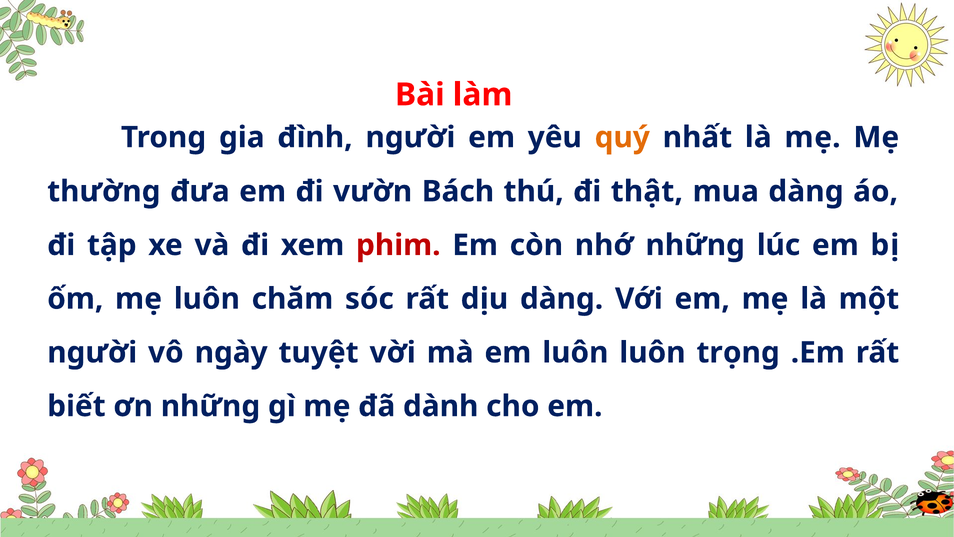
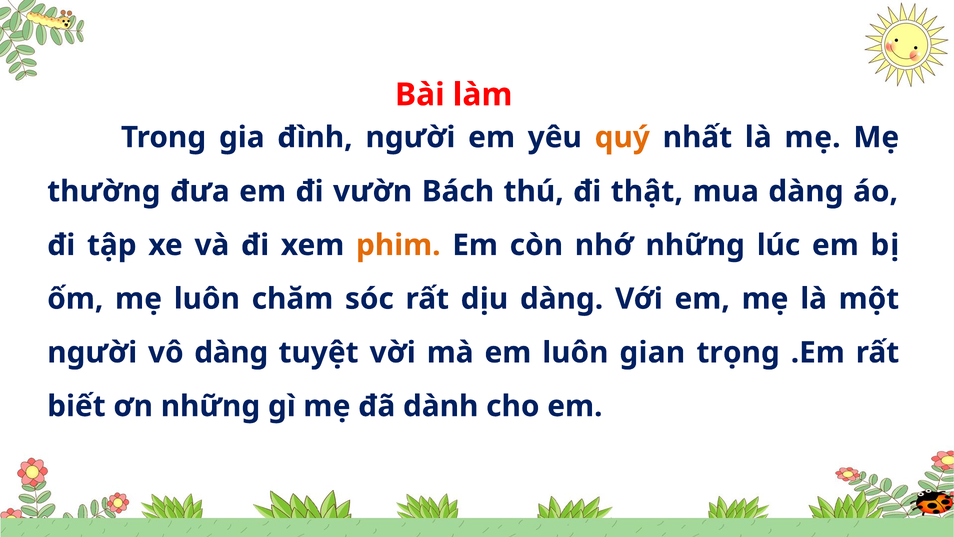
phim colour: red -> orange (398, 245)
vô ngày: ngày -> dàng (231, 352)
luôn luôn: luôn -> gian (652, 352)
